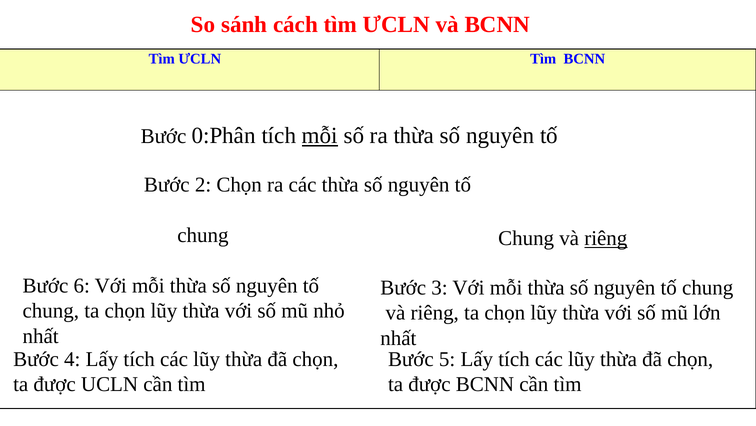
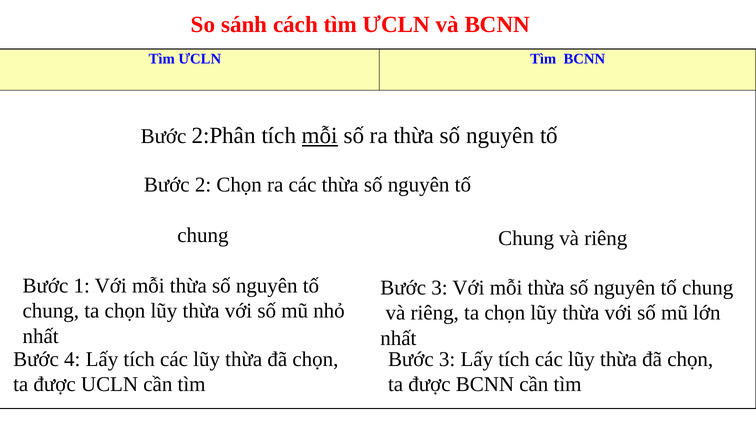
0:Phân: 0:Phân -> 2:Phân (224, 135)
riêng underline: present -> none (606, 238)
6: 6 -> 1 (82, 285)
5: 5 -> 3 (447, 359)
